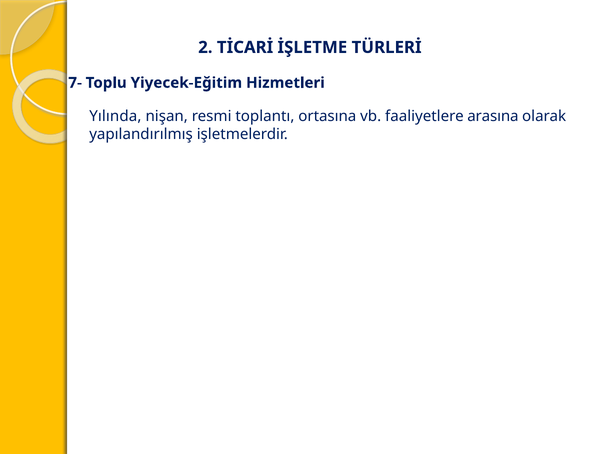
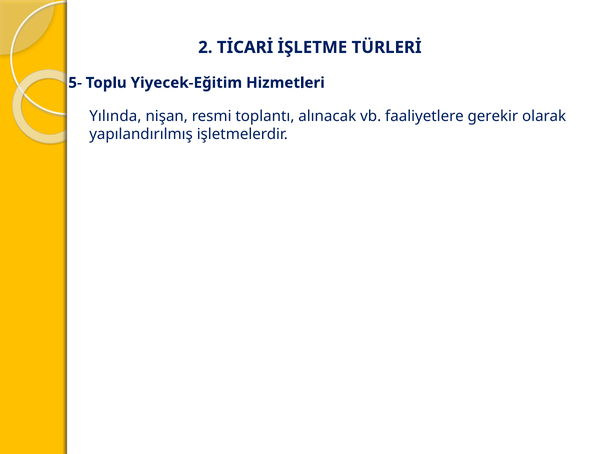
7-: 7- -> 5- (75, 83)
ortasına: ortasına -> alınacak (327, 116)
arasına: arasına -> gerekir (493, 116)
